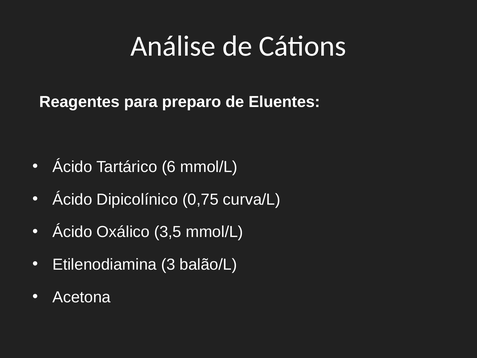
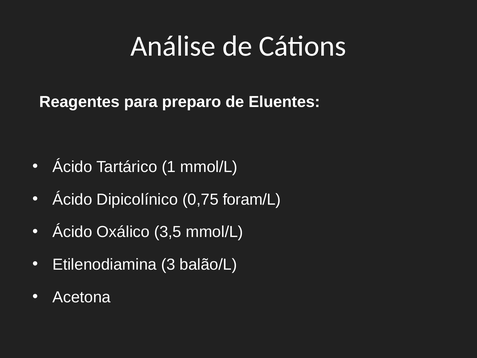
6: 6 -> 1 (169, 167)
curva/L: curva/L -> foram/L (252, 199)
